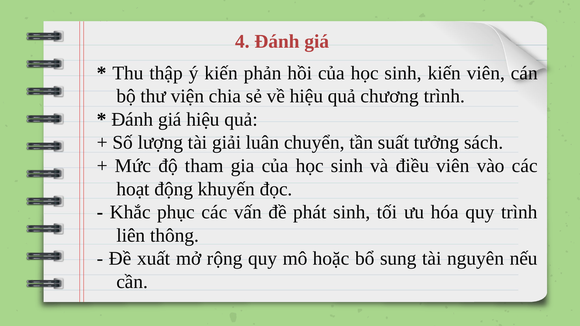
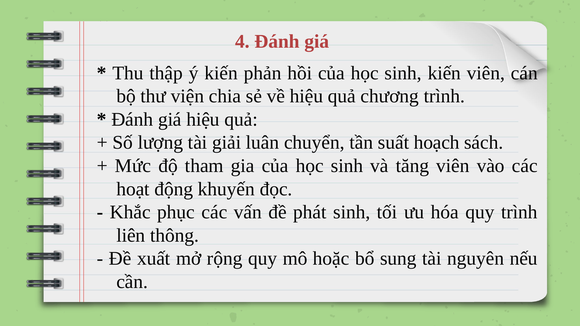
tưởng: tưởng -> hoạch (437, 143)
điều: điều -> tăng (412, 166)
